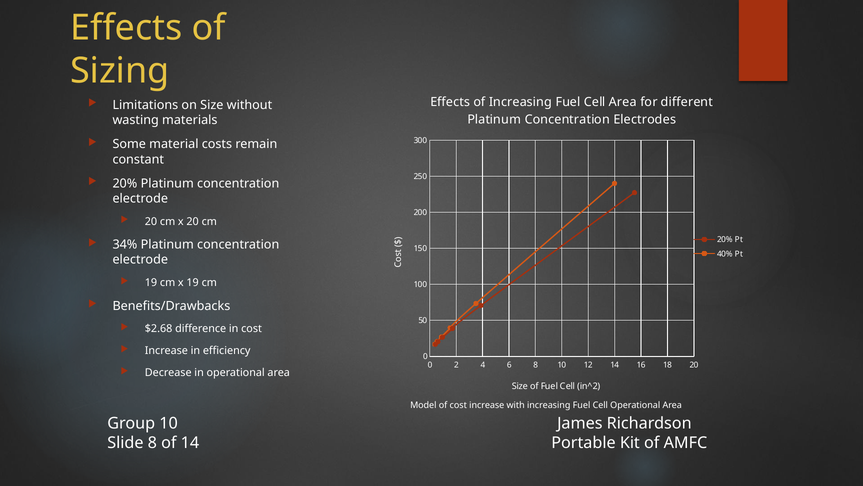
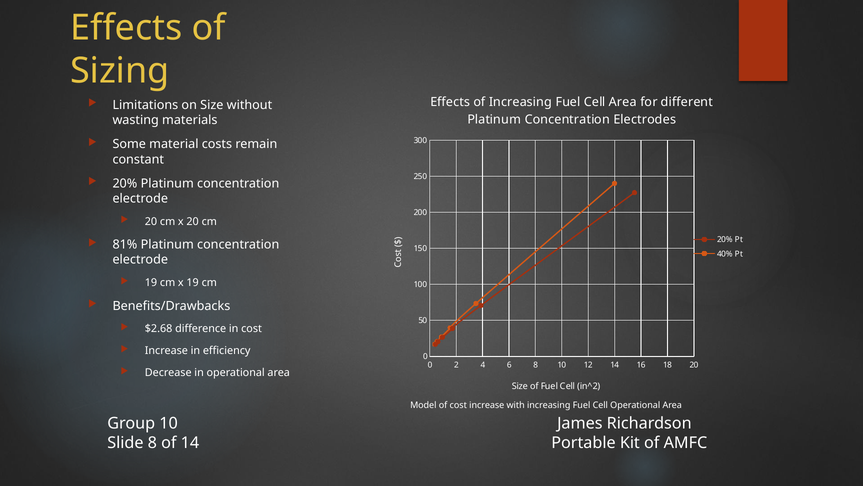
34%: 34% -> 81% (125, 244)
